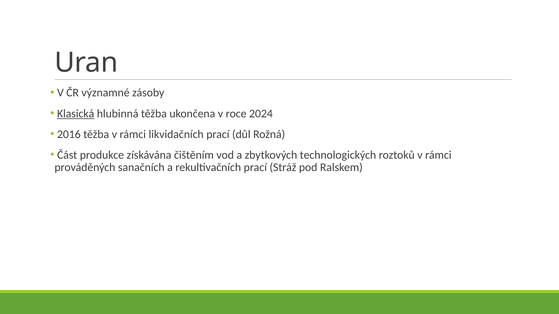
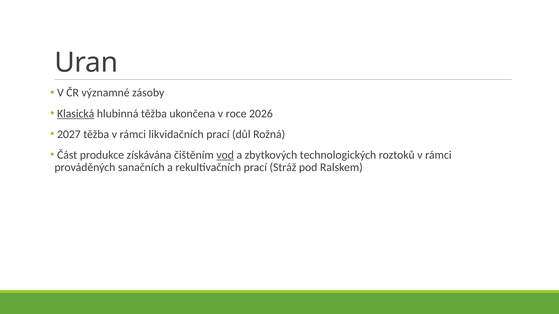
2024: 2024 -> 2026 (261, 114)
2016: 2016 -> 2027 (69, 134)
vod underline: none -> present (225, 155)
